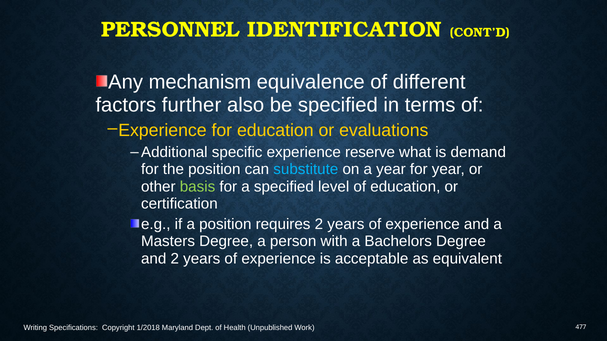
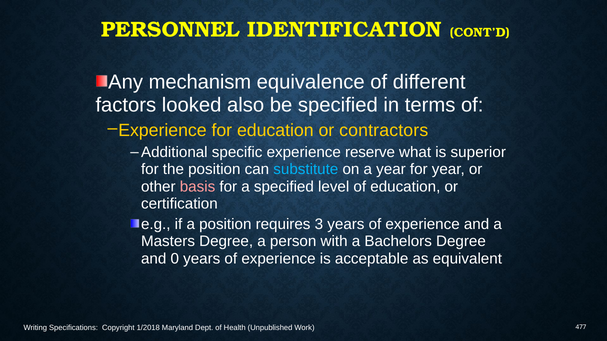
further: further -> looked (192, 105)
evaluations: evaluations -> contractors (384, 130)
demand: demand -> superior (478, 152)
basis colour: light green -> pink (198, 187)
requires 2: 2 -> 3 (319, 224)
and 2: 2 -> 0 (175, 259)
